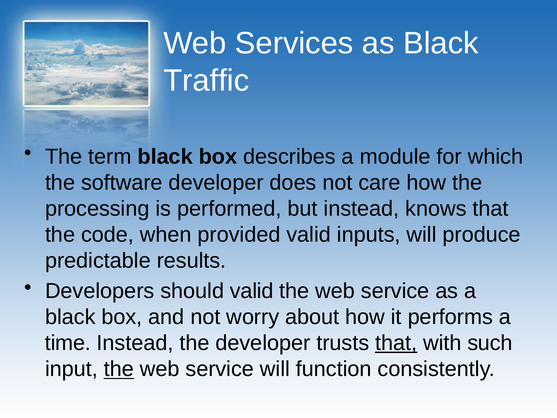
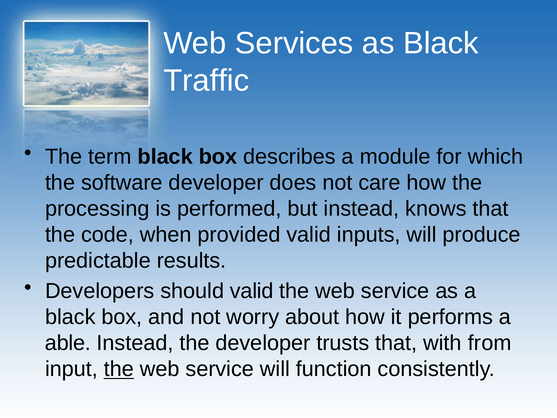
time: time -> able (68, 343)
that underline: present -> none (396, 343)
such: such -> from (490, 343)
